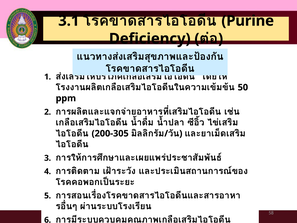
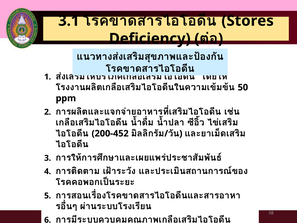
Purine: Purine -> Stores (248, 21)
200-305: 200-305 -> 200-452 (110, 133)
